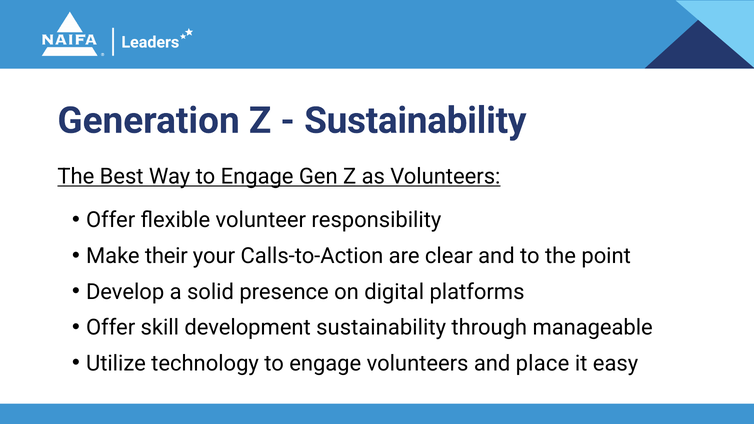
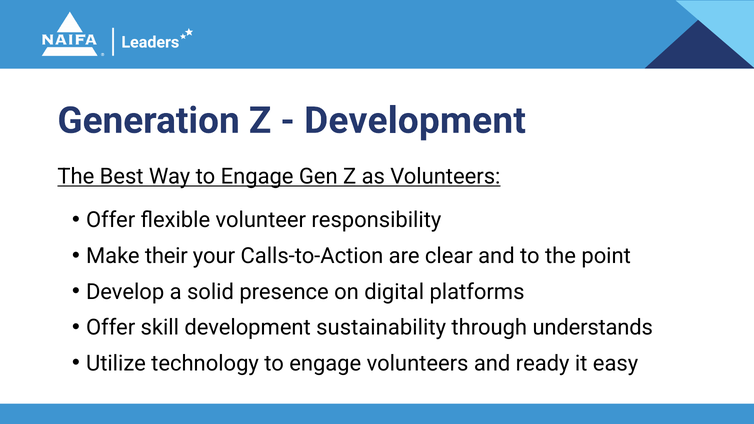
Sustainability: Sustainability -> Development (415, 121)
manageable: manageable -> understands (593, 328)
place: place -> ready (543, 363)
